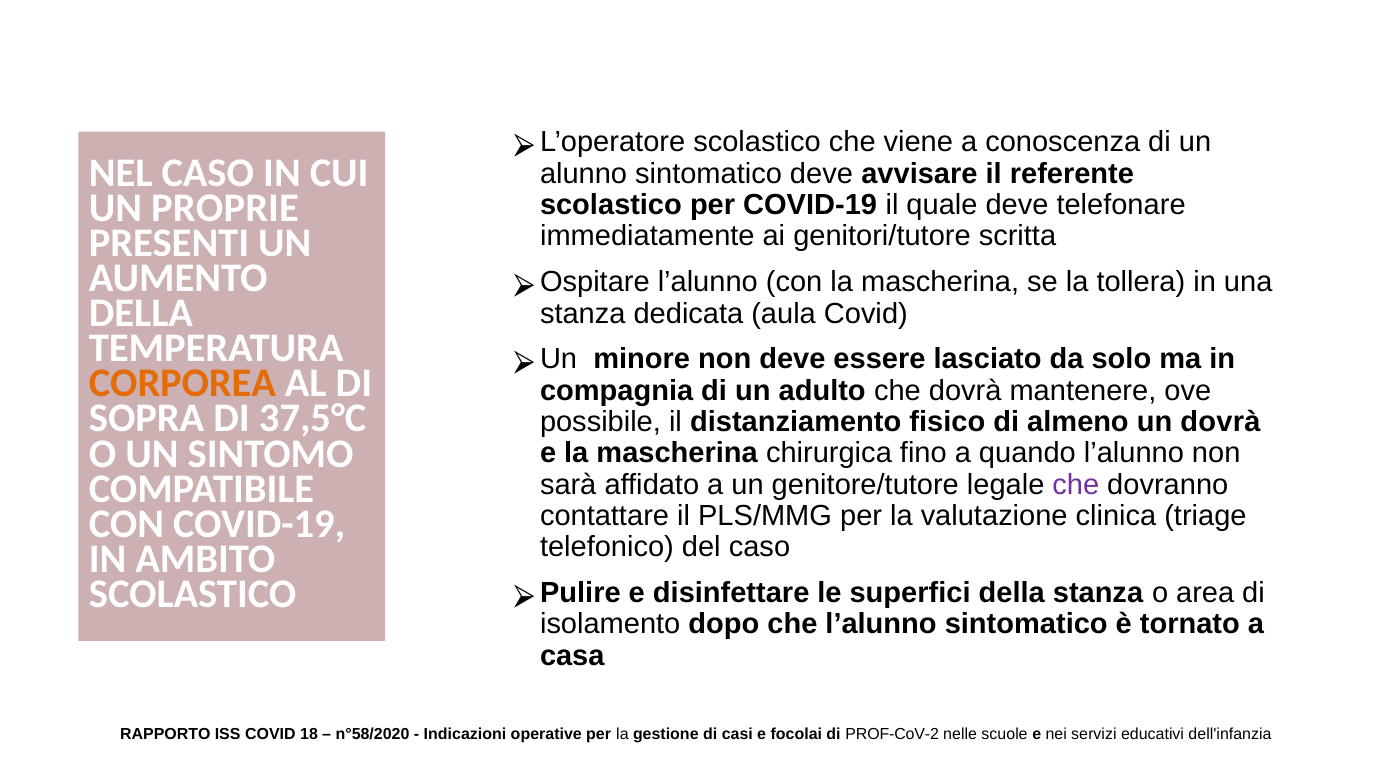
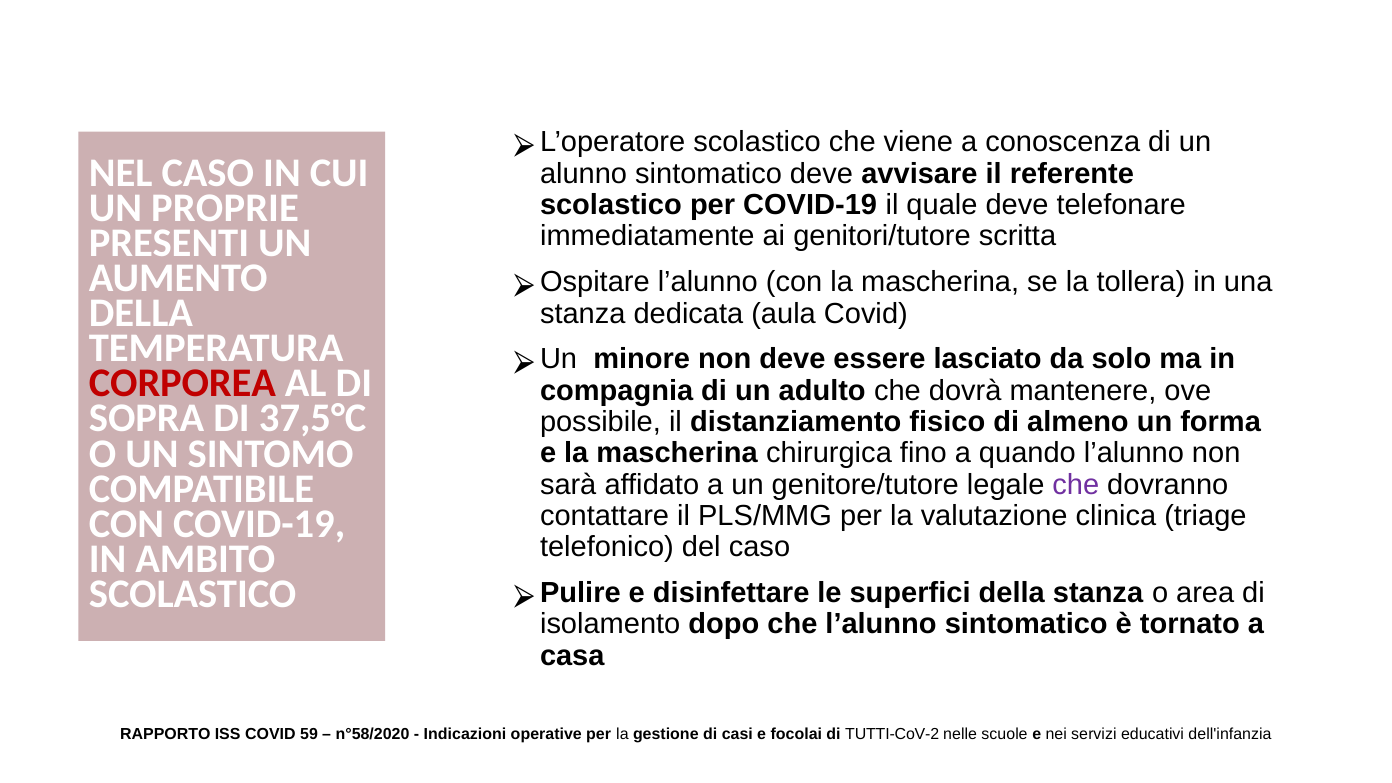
CORPOREA colour: orange -> red (182, 383)
un dovrà: dovrà -> forma (1221, 422)
18: 18 -> 59 (309, 734)
PROF-CoV-2: PROF-CoV-2 -> TUTTI-CoV-2 (892, 734)
